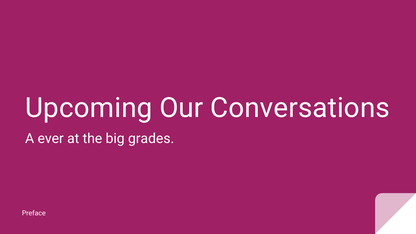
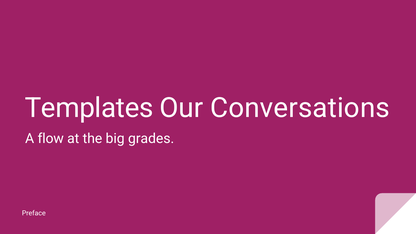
Upcoming: Upcoming -> Templates (89, 108)
ever: ever -> flow (51, 138)
